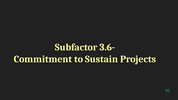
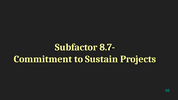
3.6-: 3.6- -> 8.7- (107, 47)
